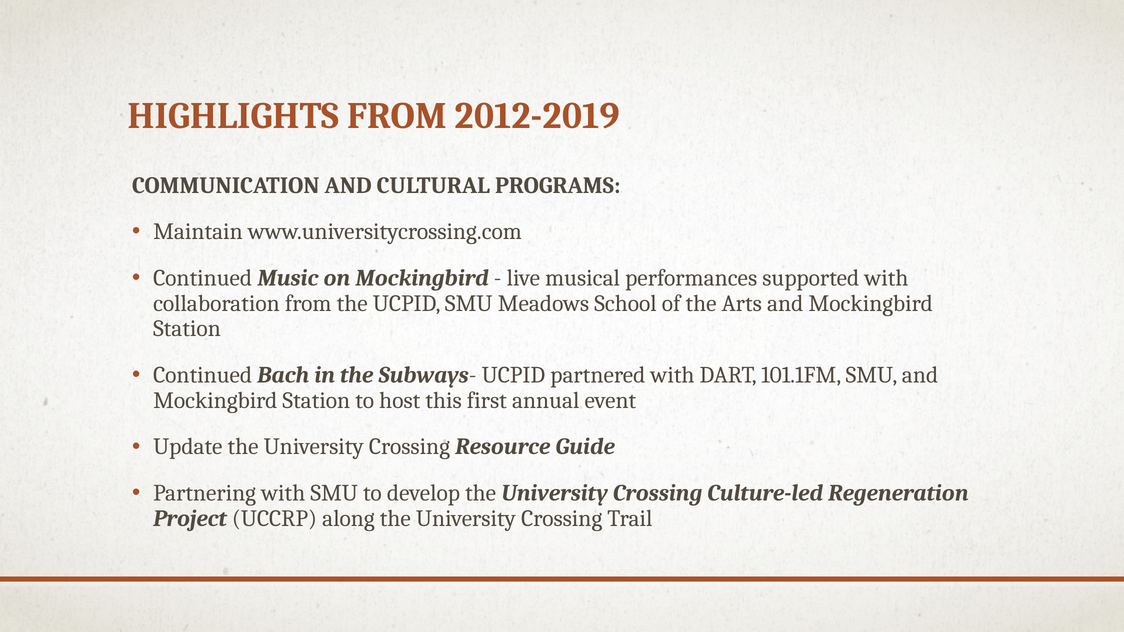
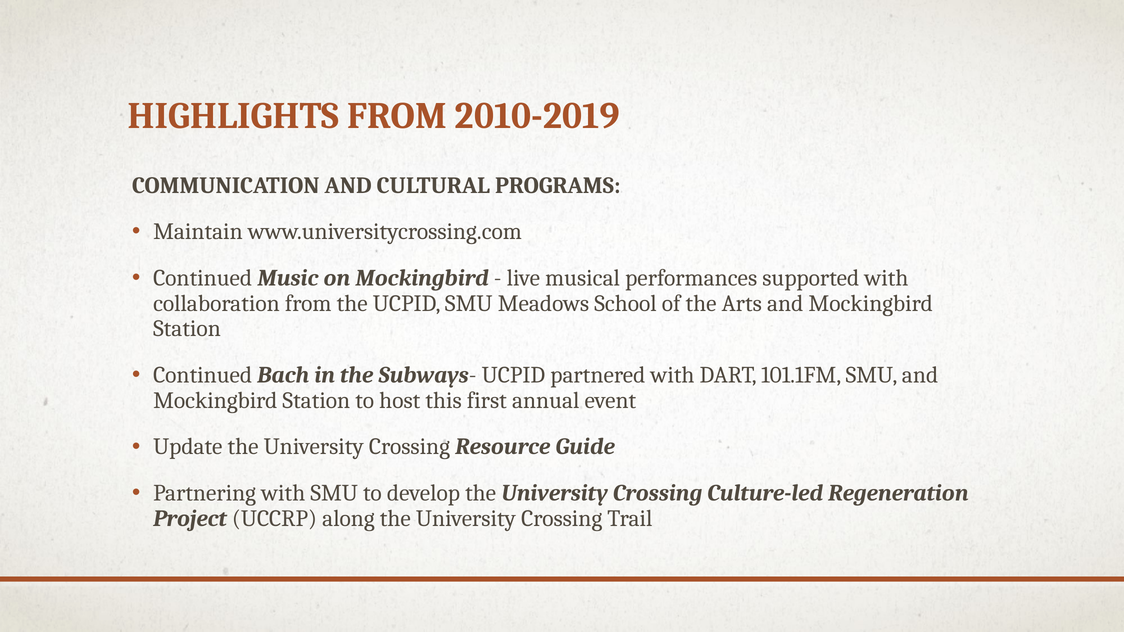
2012-2019: 2012-2019 -> 2010-2019 (537, 116)
